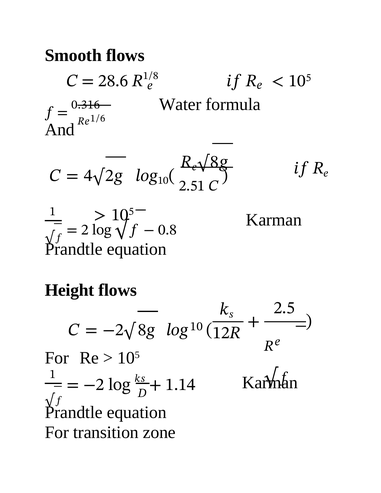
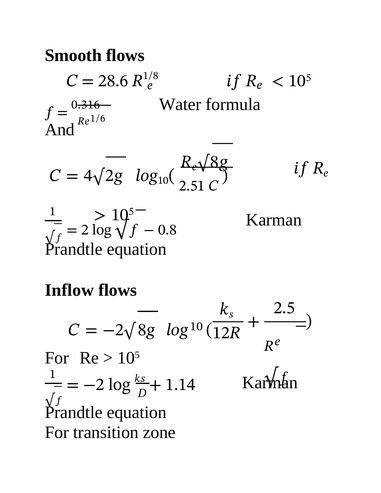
Height: Height -> Inflow (69, 290)
